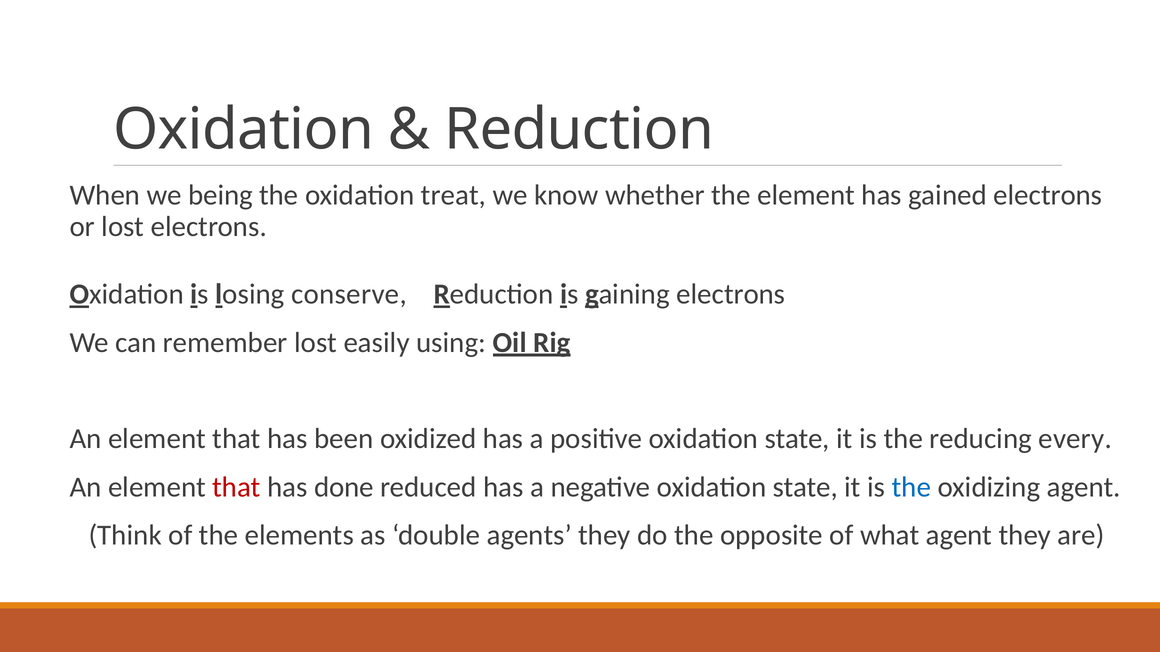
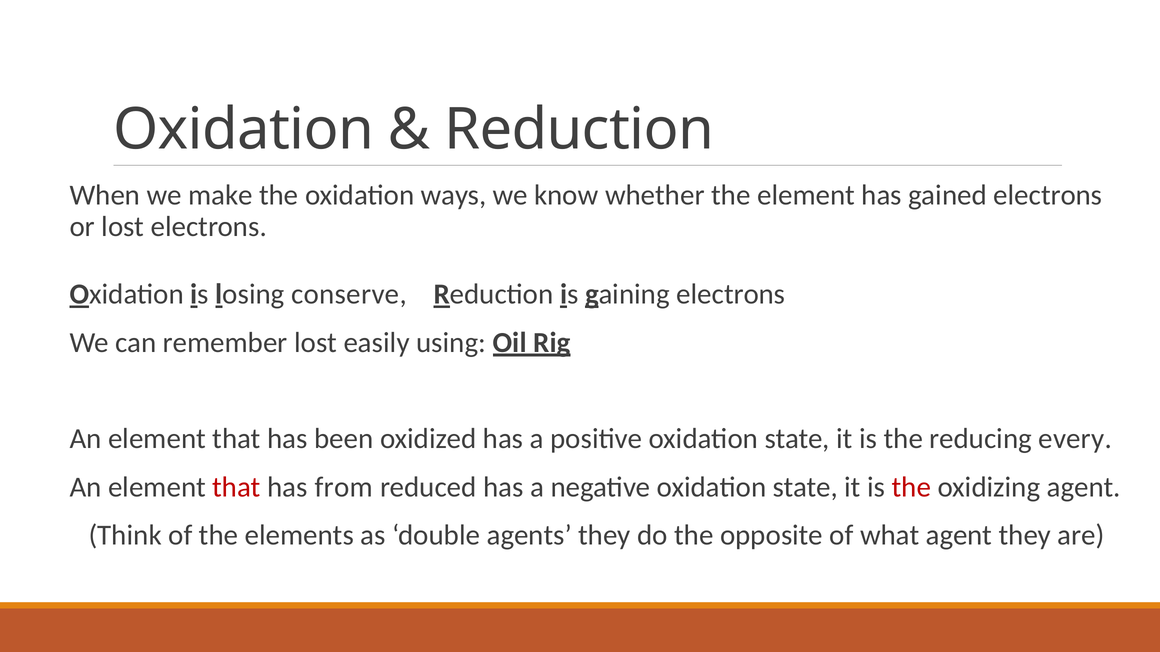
being: being -> make (220, 195)
treat: treat -> ways (454, 195)
done: done -> from (344, 487)
the colour: blue -> red (911, 487)
